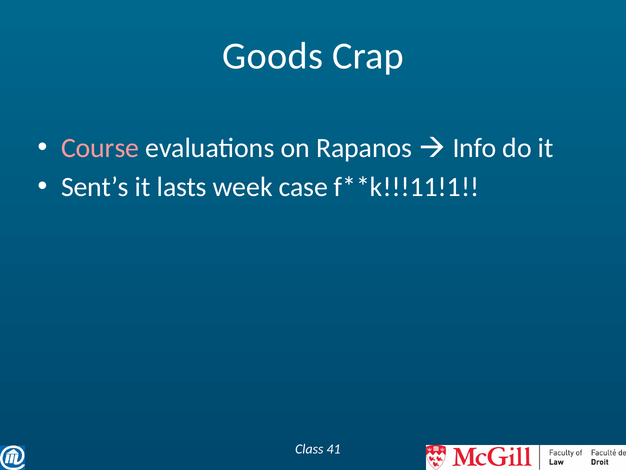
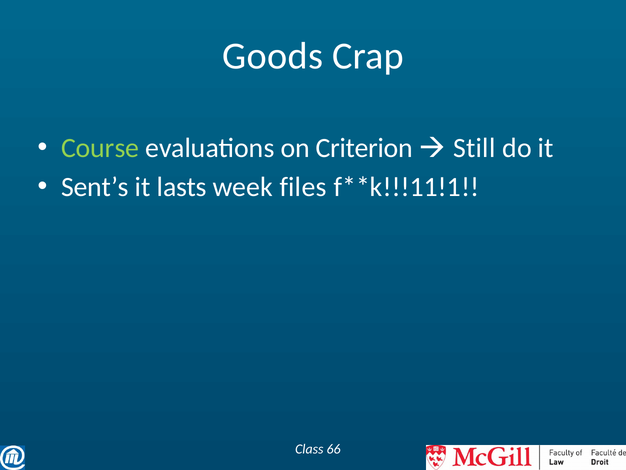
Course colour: pink -> light green (100, 148)
Rapanos: Rapanos -> Criterion (364, 148)
Info: Info -> Still (474, 148)
case: case -> files (303, 187)
41: 41 -> 66 (334, 449)
